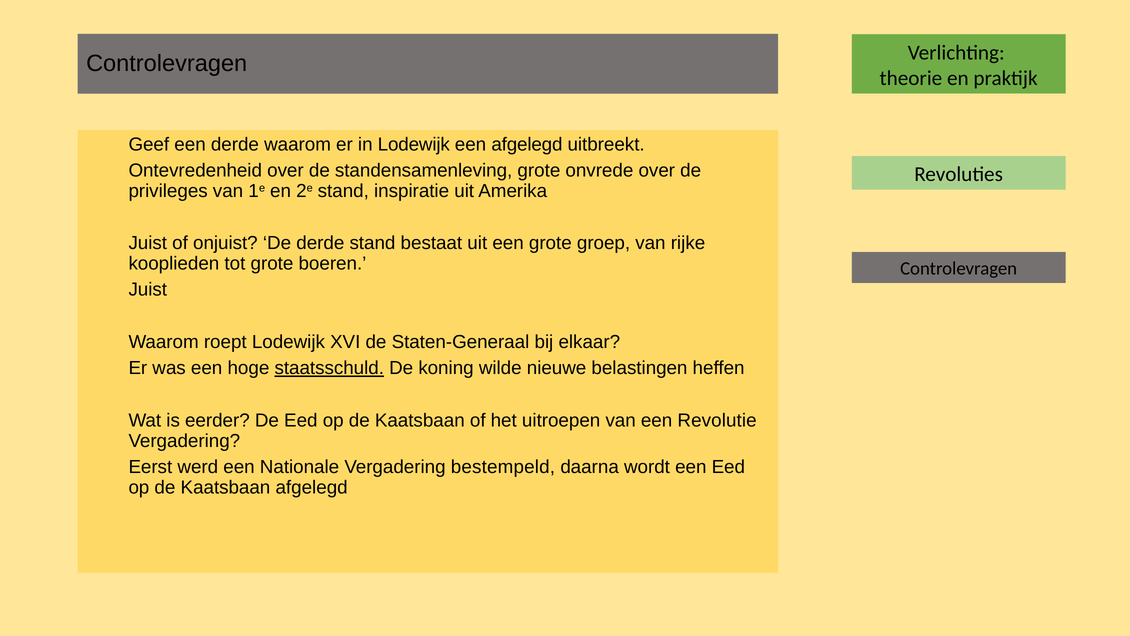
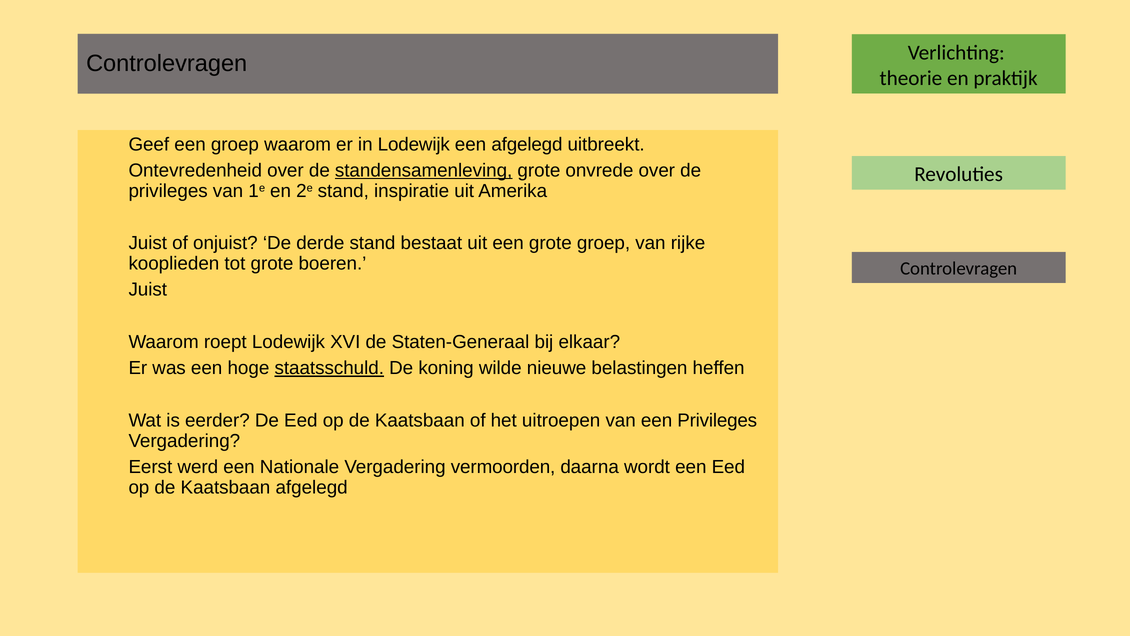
een derde: derde -> groep (235, 144)
standensamenleving underline: none -> present (424, 170)
een Revolutie: Revolutie -> Privileges (717, 420)
bestempeld: bestempeld -> vermoorden (503, 467)
